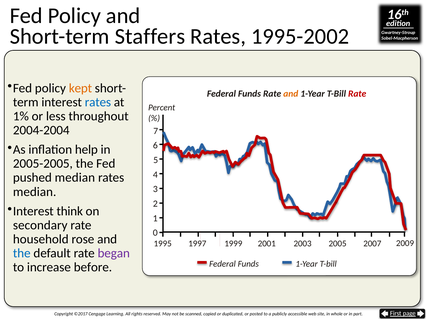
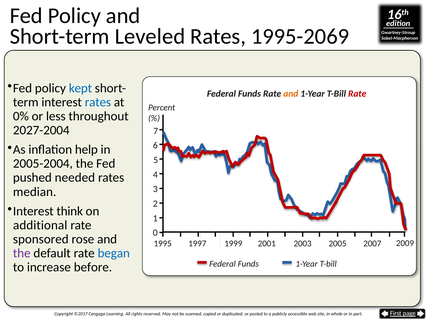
Staffers: Staffers -> Leveled (150, 37)
1995-2002: 1995-2002 -> 1995-2069 (300, 37)
kept colour: orange -> blue (80, 88)
1%: 1% -> 0% (21, 116)
2004-2004: 2004-2004 -> 2027-2004 (41, 130)
2005-2005: 2005-2005 -> 2005-2004 (43, 164)
pushed median: median -> needed (75, 178)
secondary: secondary -> additional (40, 225)
household: household -> sponsored (41, 240)
the colour: blue -> purple (22, 254)
began colour: purple -> blue (114, 254)
